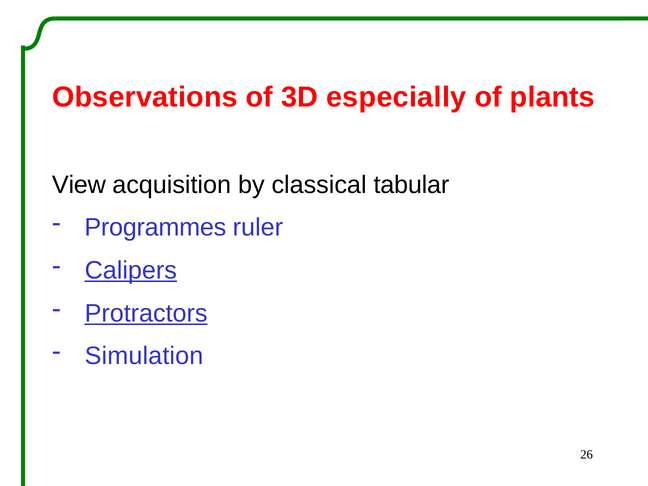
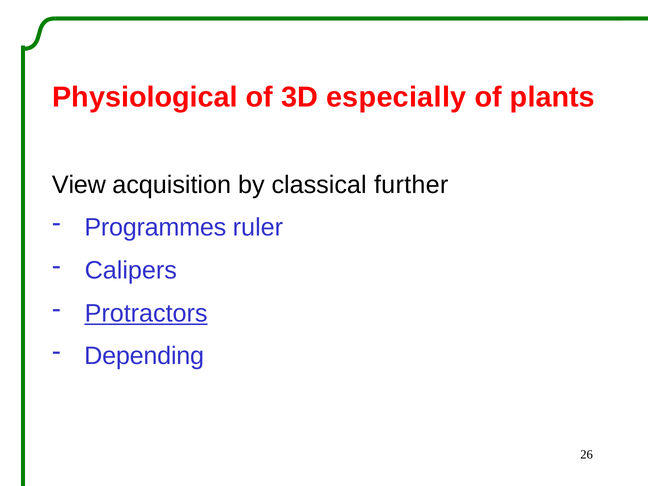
Observations: Observations -> Physiological (145, 97)
tabular: tabular -> further (411, 185)
Calipers underline: present -> none (131, 270)
Simulation: Simulation -> Depending (144, 356)
